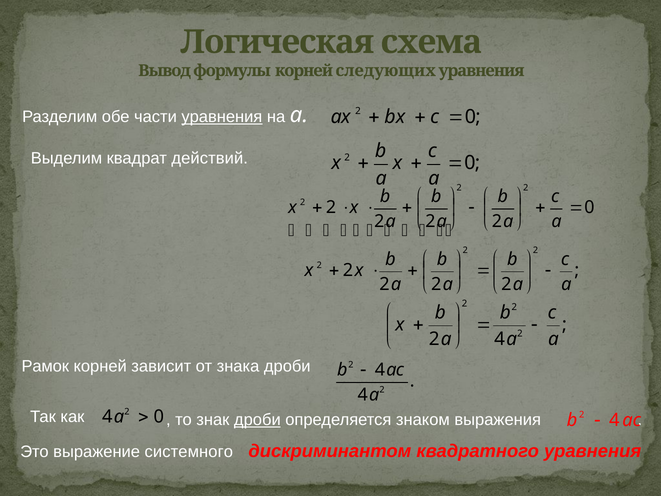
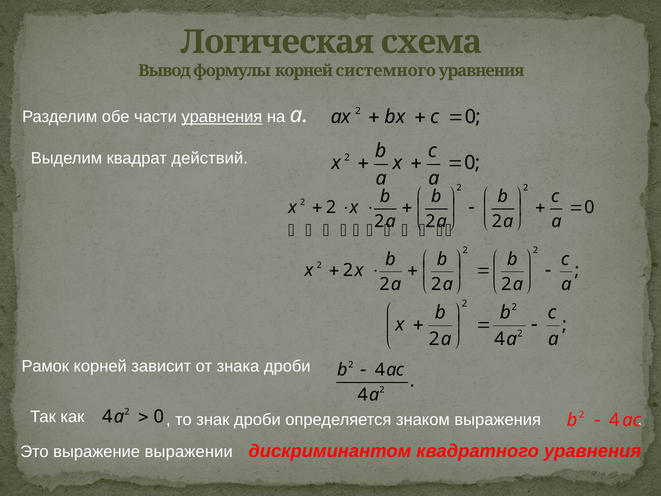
следующих: следующих -> системного (386, 71)
дроби underline: present -> none (257, 420)
системного: системного -> выражении (189, 451)
